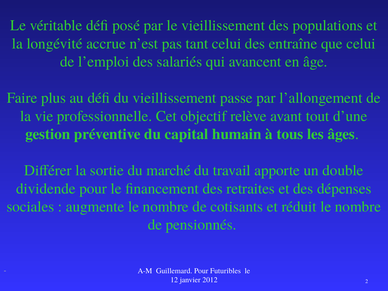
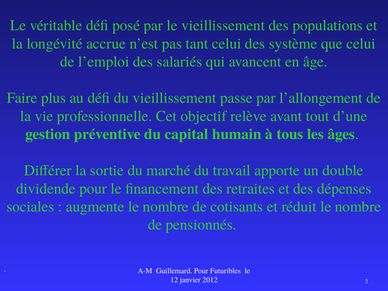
entraîne: entraîne -> système (293, 44)
